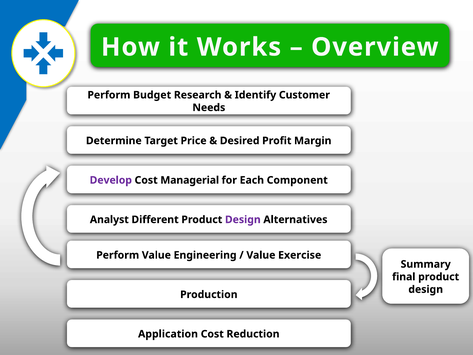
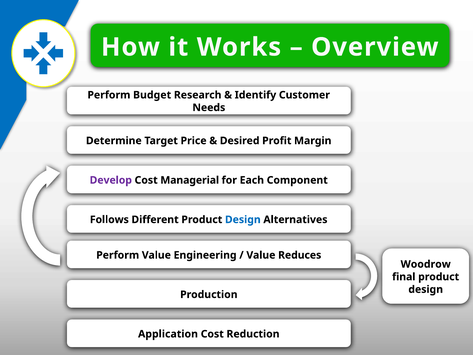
Analyst: Analyst -> Follows (109, 219)
Design colour: purple -> blue (243, 219)
Exercise: Exercise -> Reduces (300, 255)
Summary: Summary -> Woodrow (426, 264)
